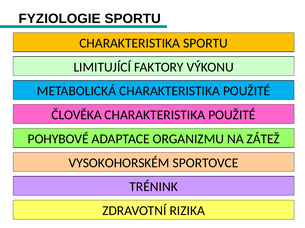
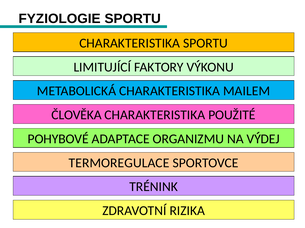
METABOLICKÁ CHARAKTERISTIKA POUŽITÉ: POUŽITÉ -> MAILEM (247, 91)
ZÁTEŽ: ZÁTEŽ -> VÝDEJ (263, 139)
VYSOKOHORSKÉM: VYSOKOHORSKÉM -> TERMOREGULACE (119, 163)
